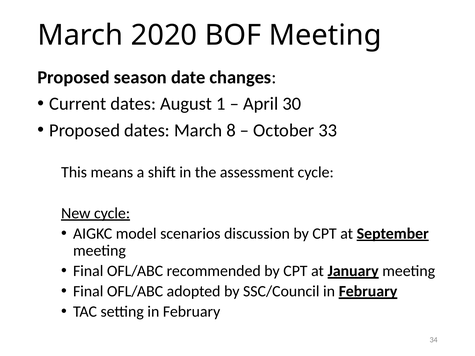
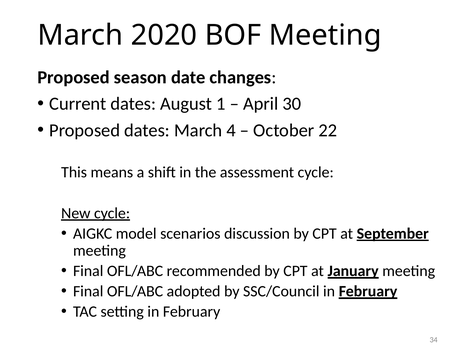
8: 8 -> 4 (231, 130)
33: 33 -> 22 (328, 130)
